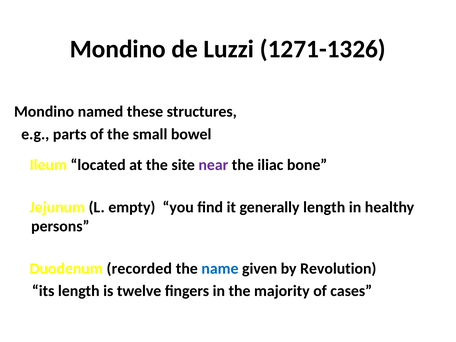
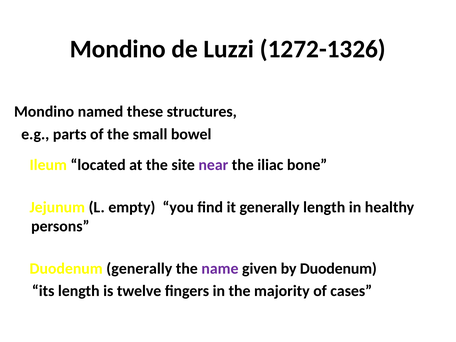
1271-1326: 1271-1326 -> 1272-1326 (323, 49)
Duodenum recorded: recorded -> generally (139, 268)
name colour: blue -> purple (220, 268)
by Revolution: Revolution -> Duodenum (338, 268)
